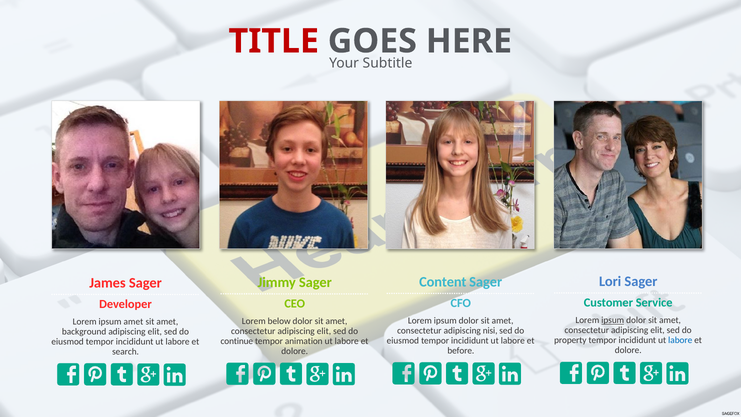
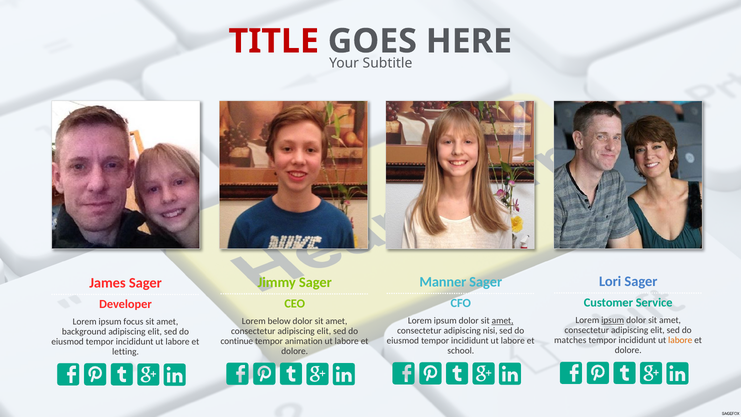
Content: Content -> Manner (443, 282)
amet underline: none -> present (503, 321)
ipsum amet: amet -> focus (133, 321)
property: property -> matches (570, 340)
labore colour: blue -> orange (680, 340)
before: before -> school (461, 350)
search: search -> letting (126, 351)
